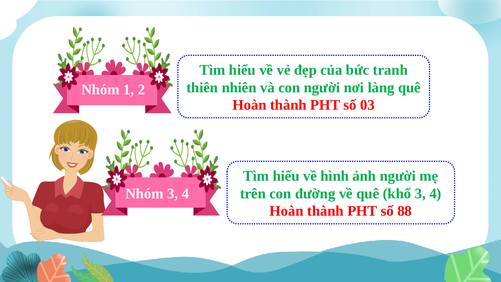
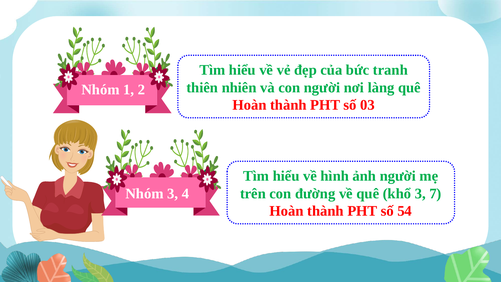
khổ 3 4: 4 -> 7 (435, 193)
88: 88 -> 54 (405, 211)
